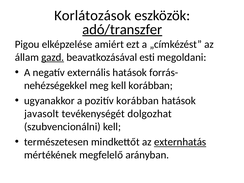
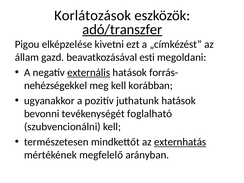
amiért: amiért -> kivetni (109, 44)
gazd underline: present -> none (53, 57)
externális underline: none -> present (89, 72)
pozitív korábban: korábban -> juthatunk (138, 101)
javasolt: javasolt -> bevonni (42, 114)
dolgozhat: dolgozhat -> foglalható (150, 114)
